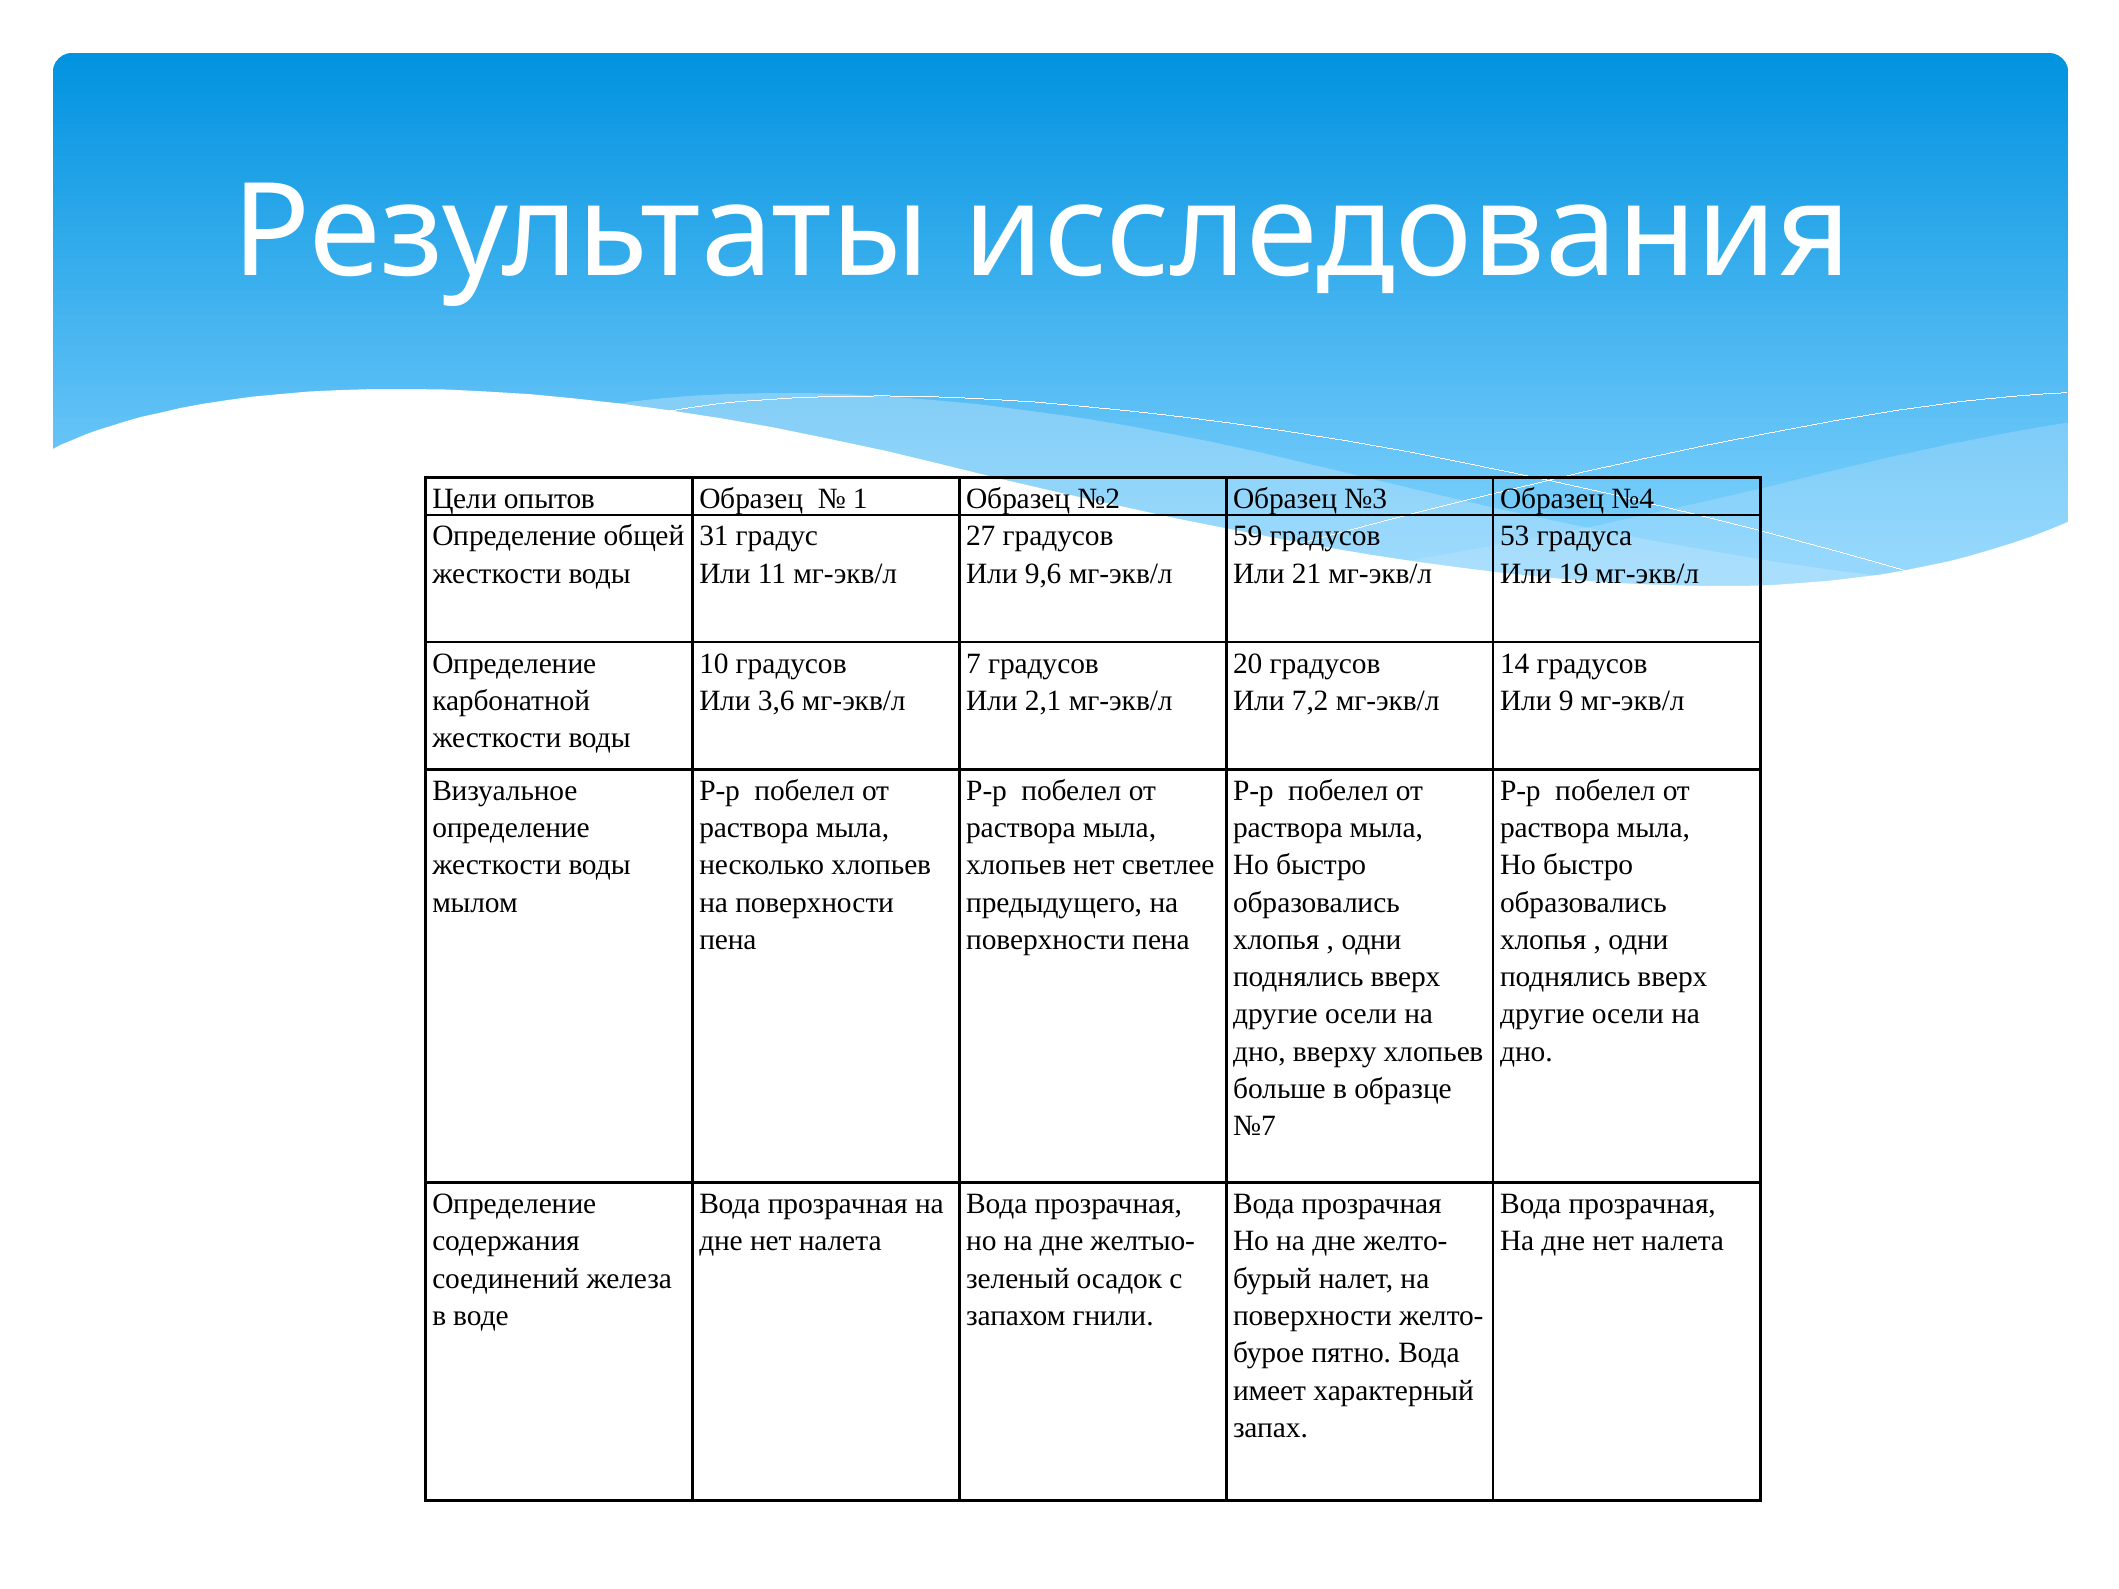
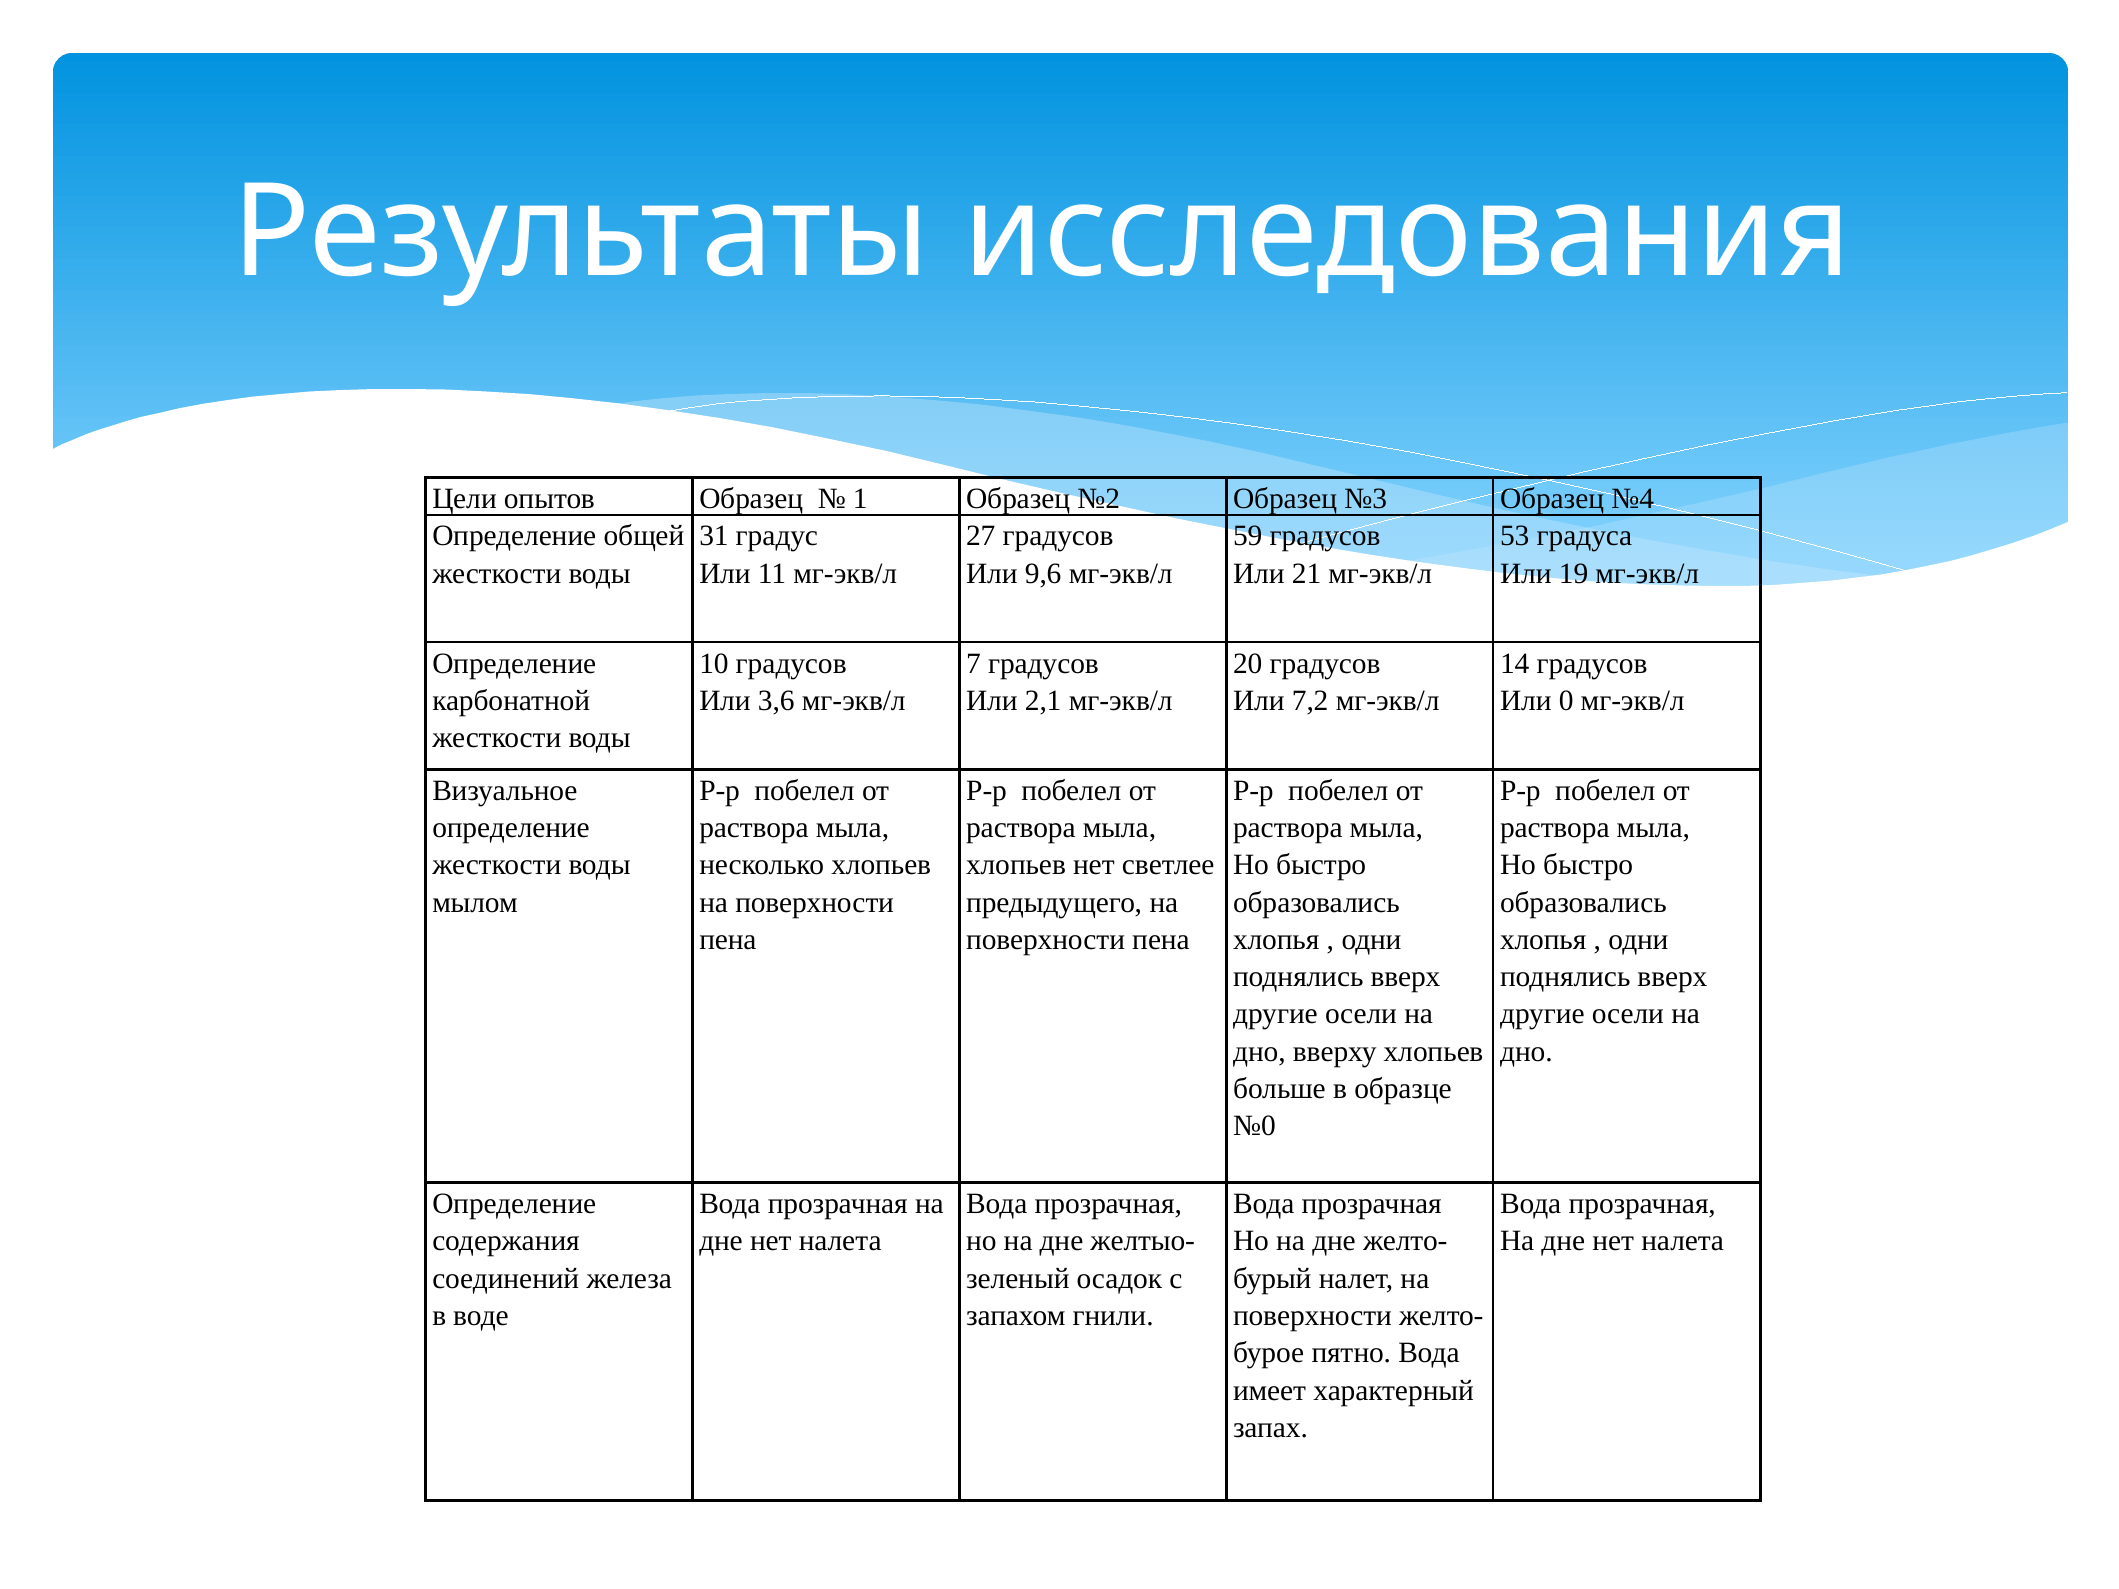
9: 9 -> 0 (1566, 701)
№7: №7 -> №0 (1255, 1126)
